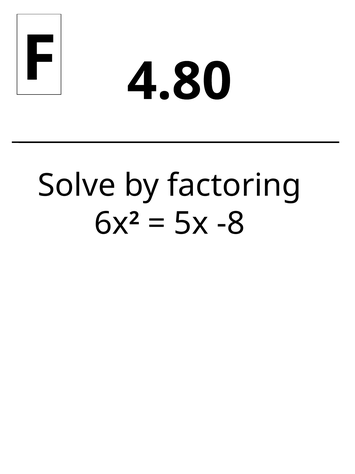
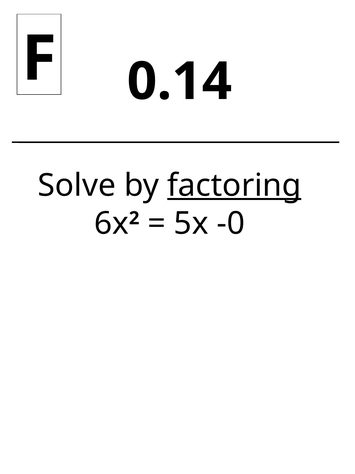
4.80: 4.80 -> 0.14 (179, 82)
factoring underline: none -> present (234, 185)
-8: -8 -> -0 (231, 223)
